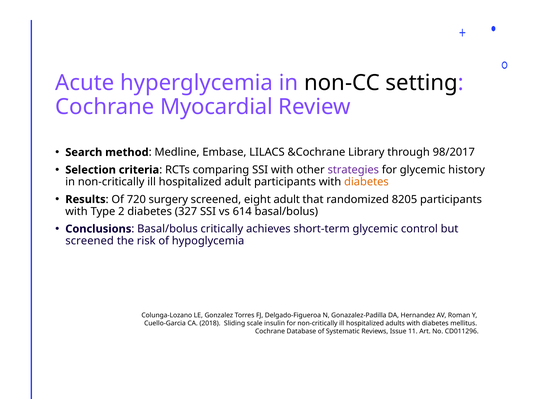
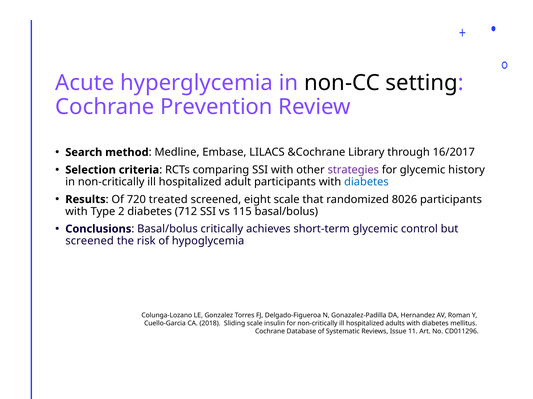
Myocardial: Myocardial -> Prevention (216, 107)
98/2017: 98/2017 -> 16/2017 (454, 153)
diabetes colour: orange -> blue (366, 182)
surgery: surgery -> treated (168, 200)
eight adult: adult -> scale (287, 200)
8205: 8205 -> 8026 (404, 200)
327: 327 -> 712 (186, 212)
614: 614 -> 115 (242, 212)
